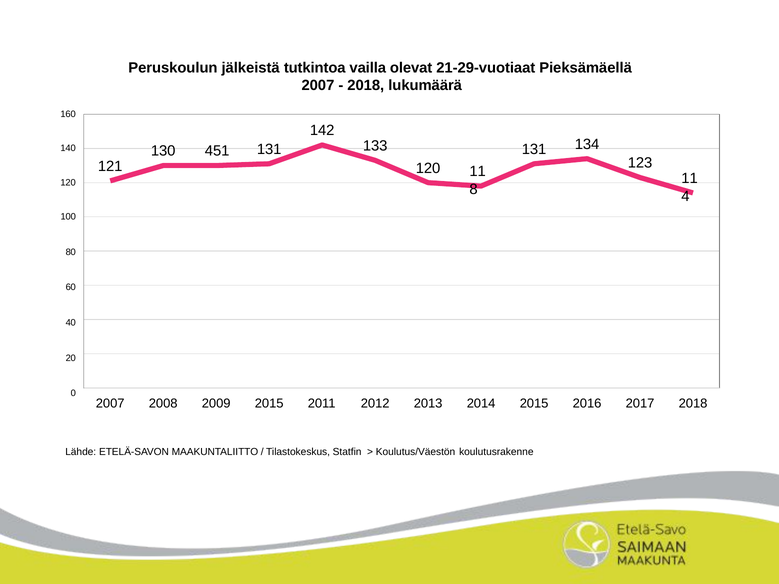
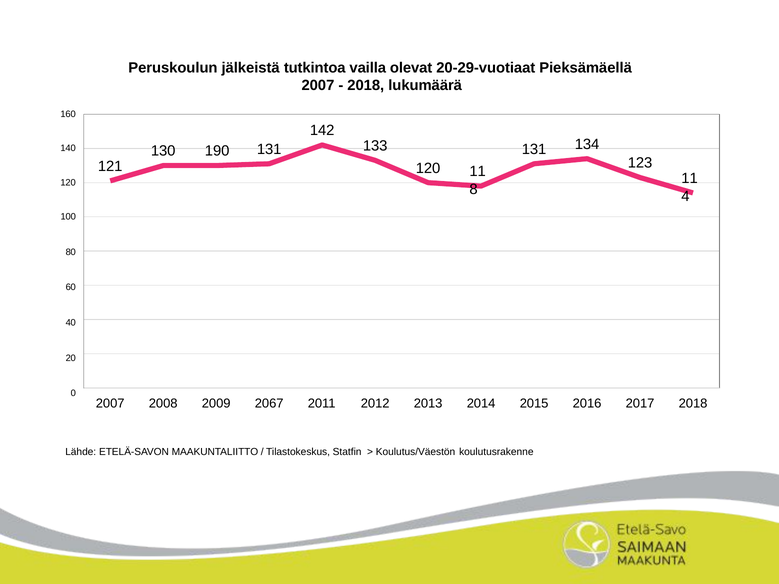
21-29-vuotiaat: 21-29-vuotiaat -> 20-29-vuotiaat (486, 68)
451: 451 -> 190 (217, 151)
2009 2015: 2015 -> 2067 (269, 404)
